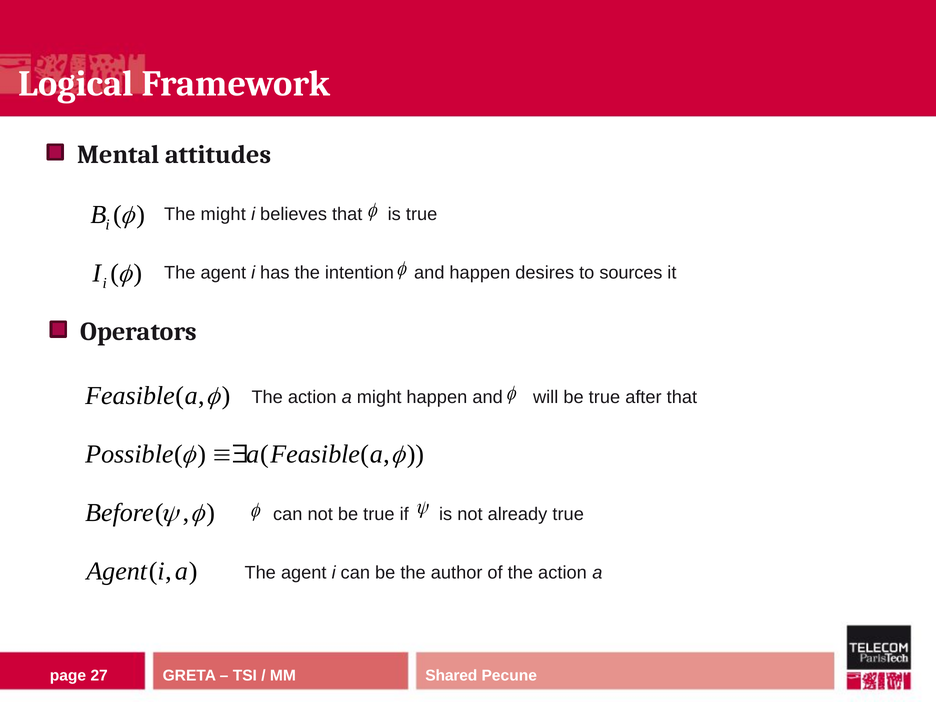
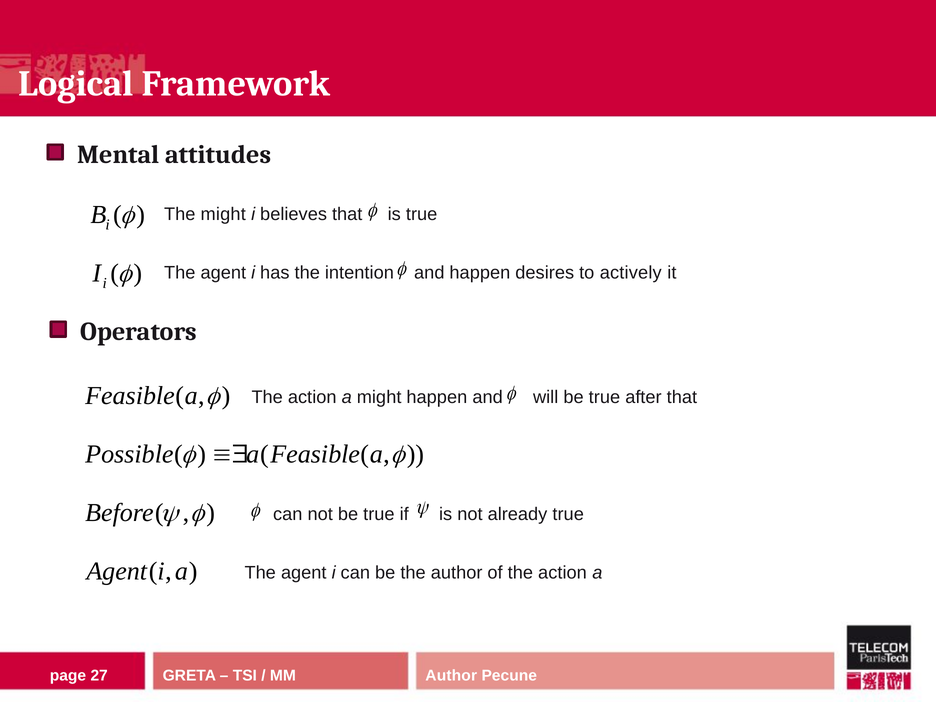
sources: sources -> actively (631, 273)
Shared: Shared -> Author (451, 676)
